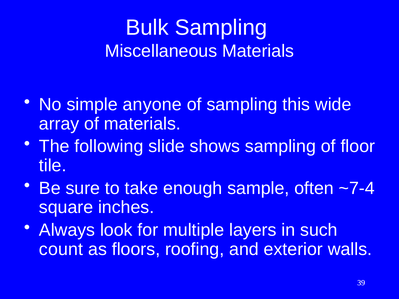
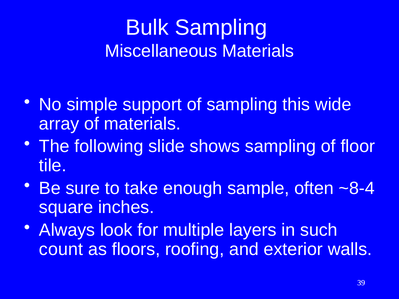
anyone: anyone -> support (152, 105)
~7-4: ~7-4 -> ~8-4 (357, 188)
